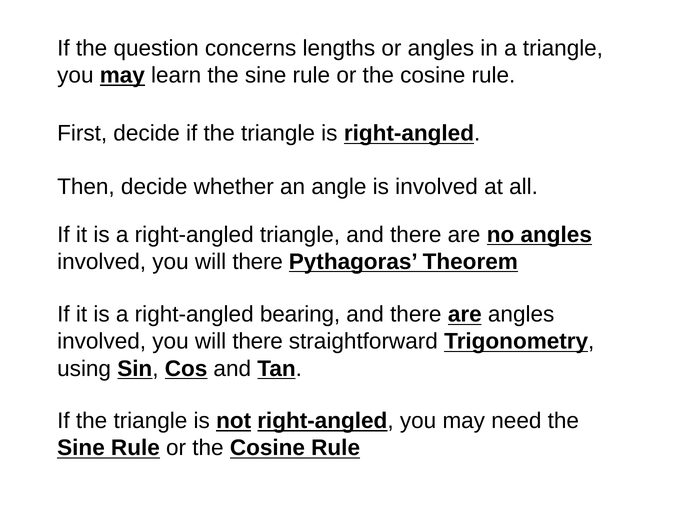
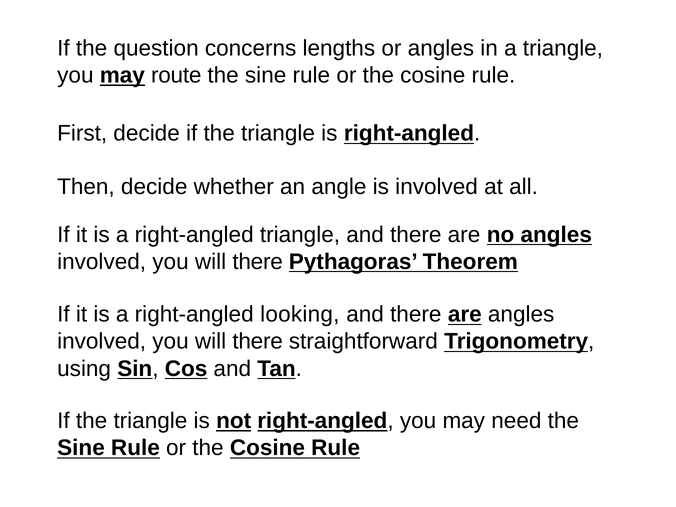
learn: learn -> route (176, 75)
bearing: bearing -> looking (300, 315)
